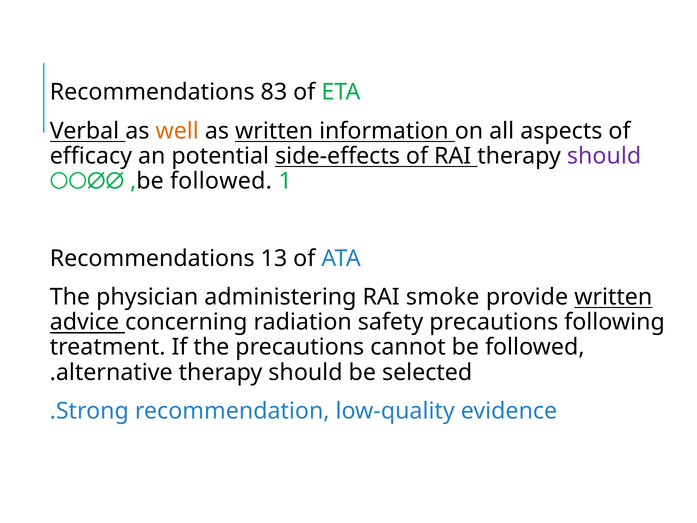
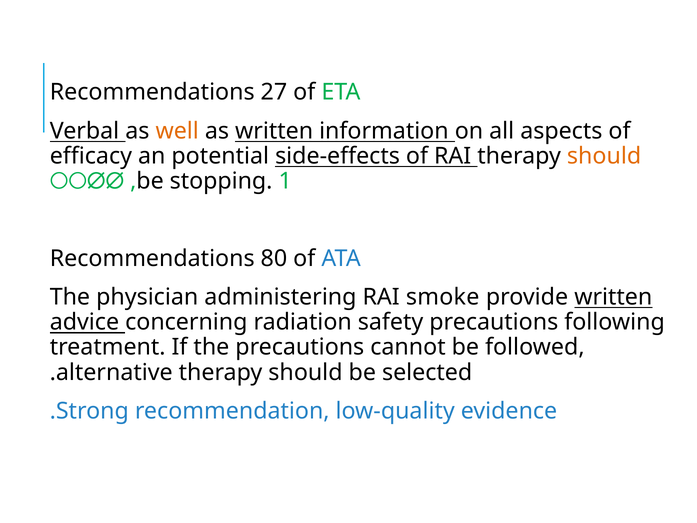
83: 83 -> 27 (274, 92)
should colour: purple -> orange (604, 156)
followed: followed -> stopping (221, 181)
13: 13 -> 80 (274, 258)
